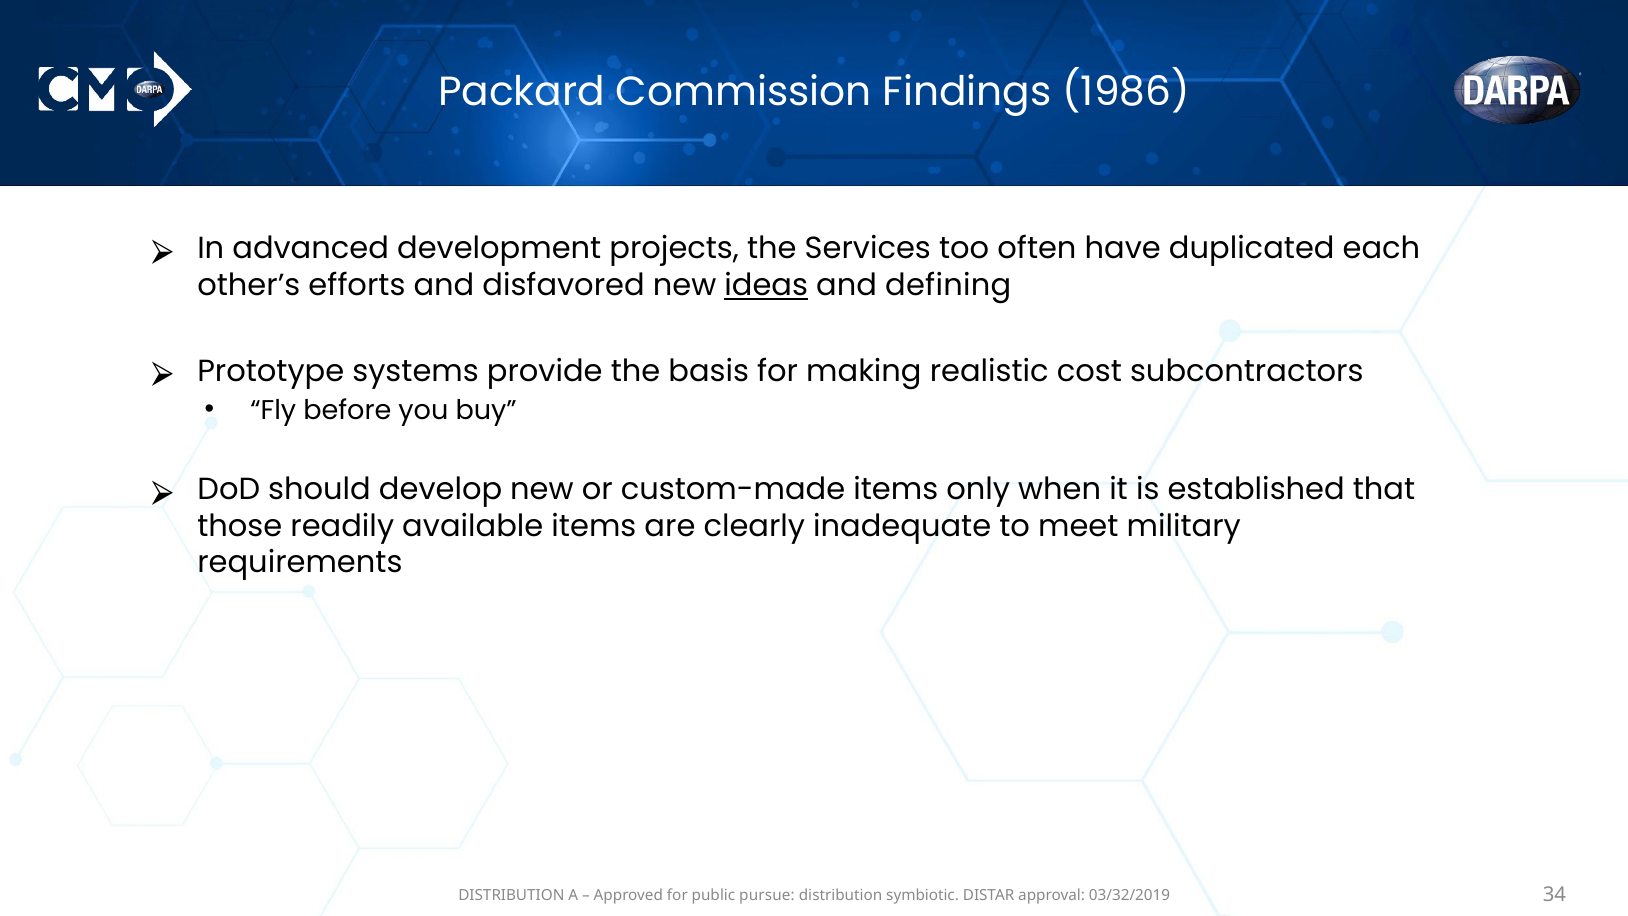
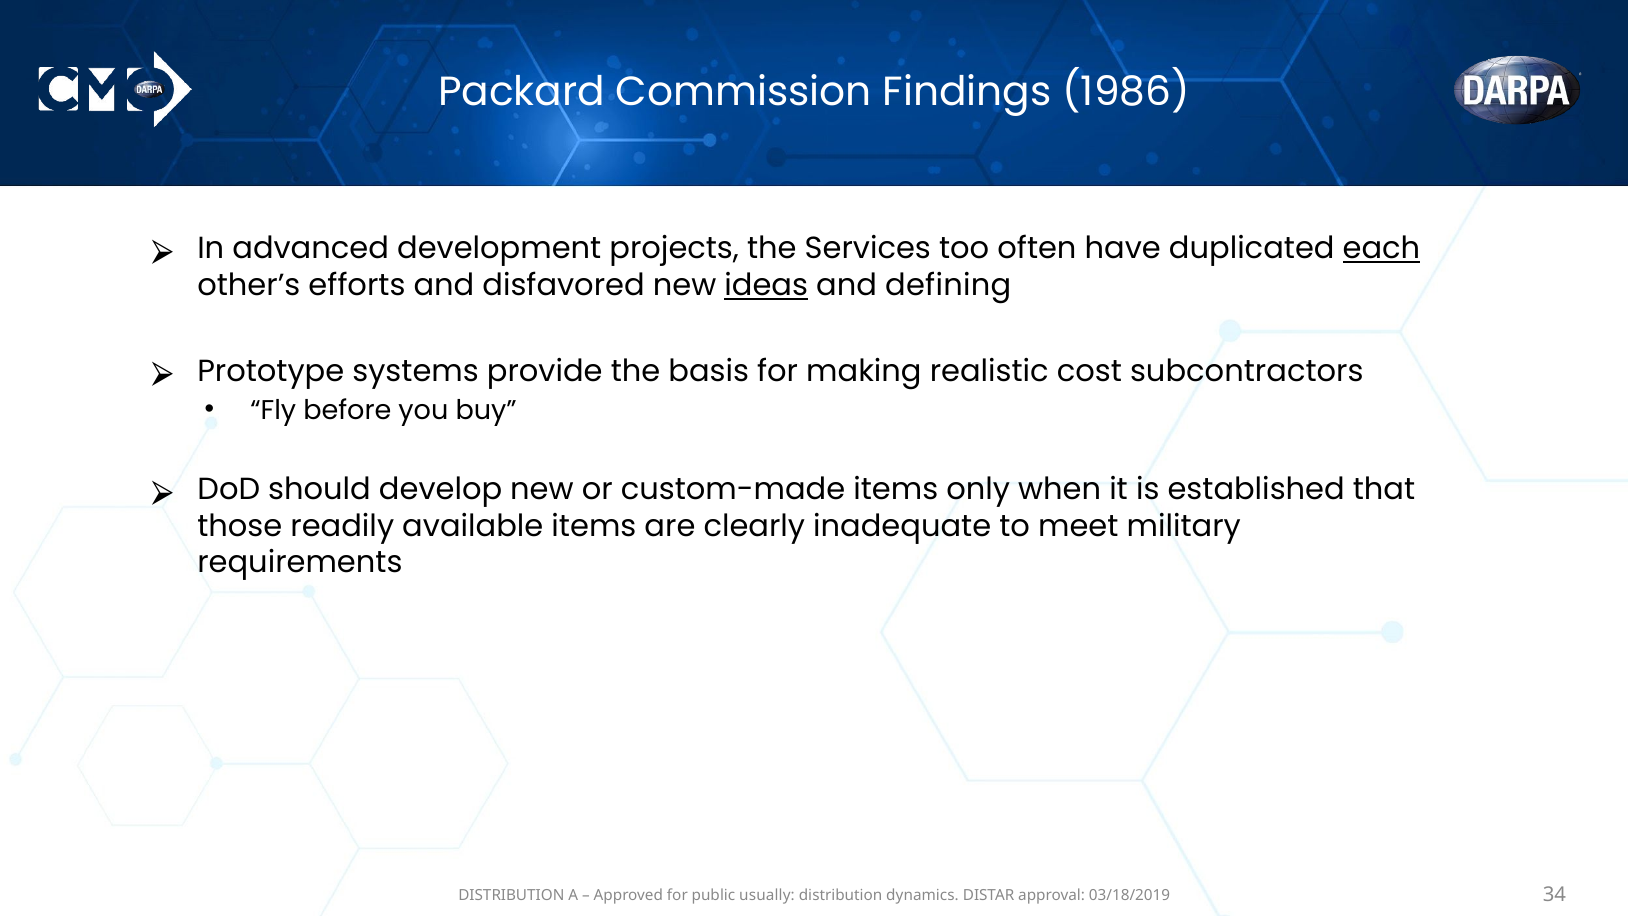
each underline: none -> present (1381, 249)
pursue: pursue -> usually (767, 896)
symbiotic: symbiotic -> dynamics (923, 896)
03/32/2019: 03/32/2019 -> 03/18/2019 (1130, 896)
